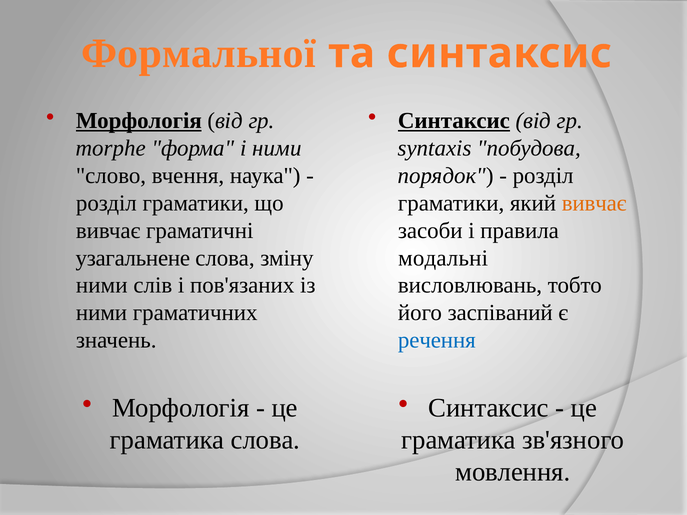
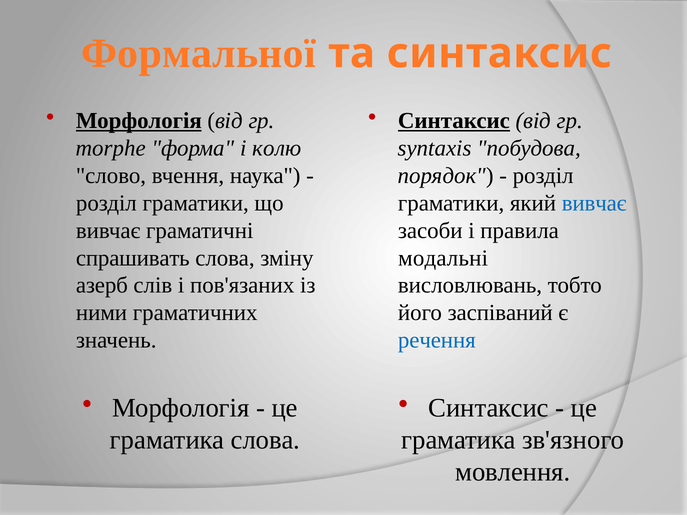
і ними: ними -> колю (277, 148)
вивчає colour: orange -> blue (594, 203)
узагальнене: узагальнене -> спрашивать (133, 258)
ними: ними -> азерб (102, 286)
